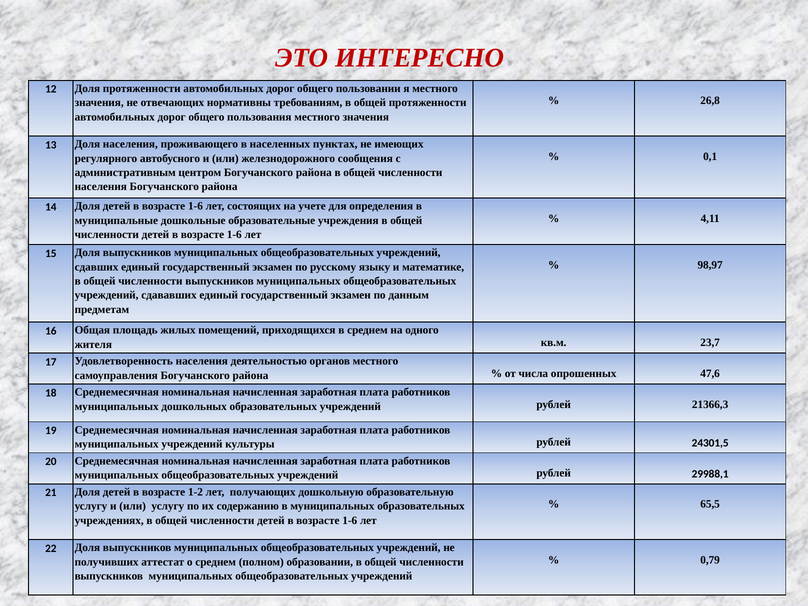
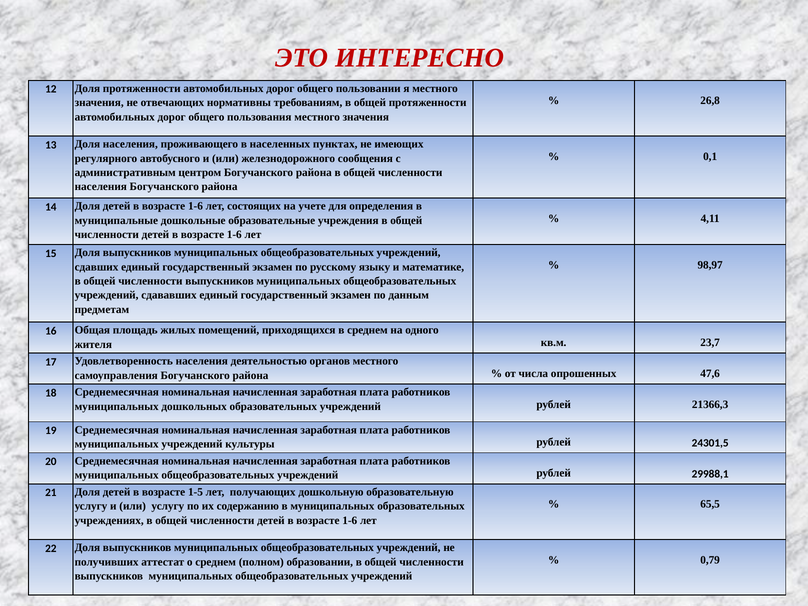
1-2: 1-2 -> 1-5 (195, 492)
